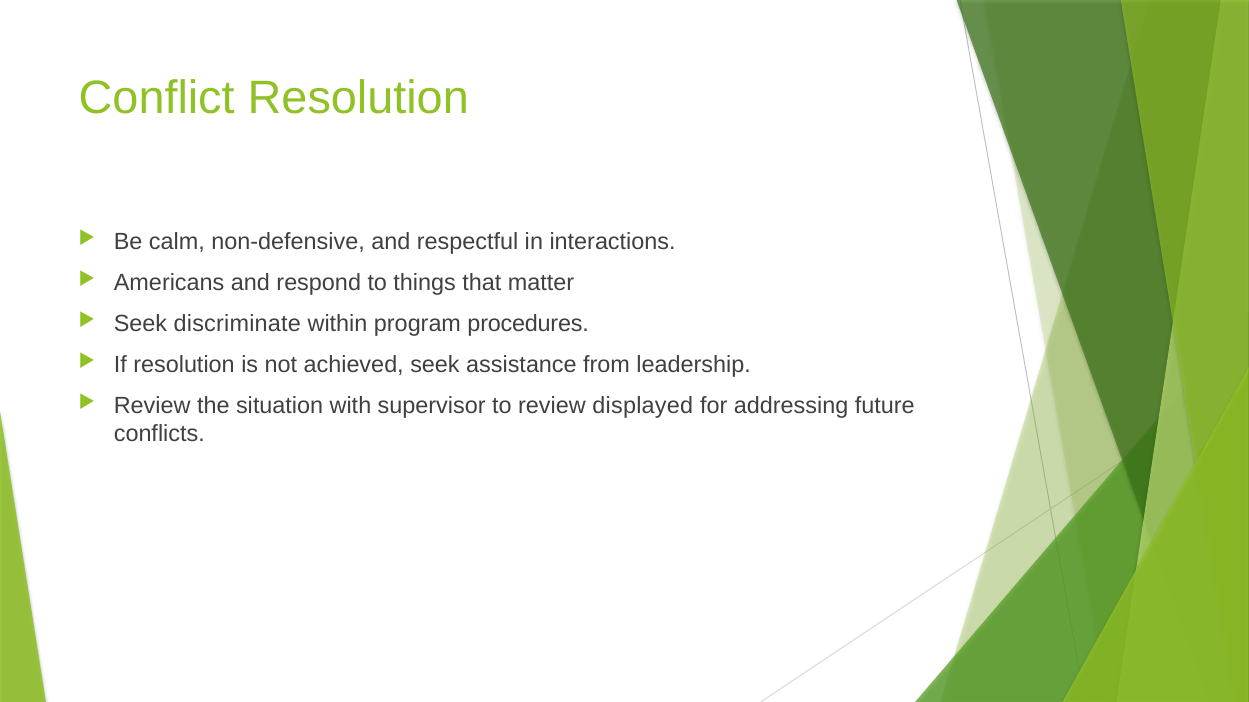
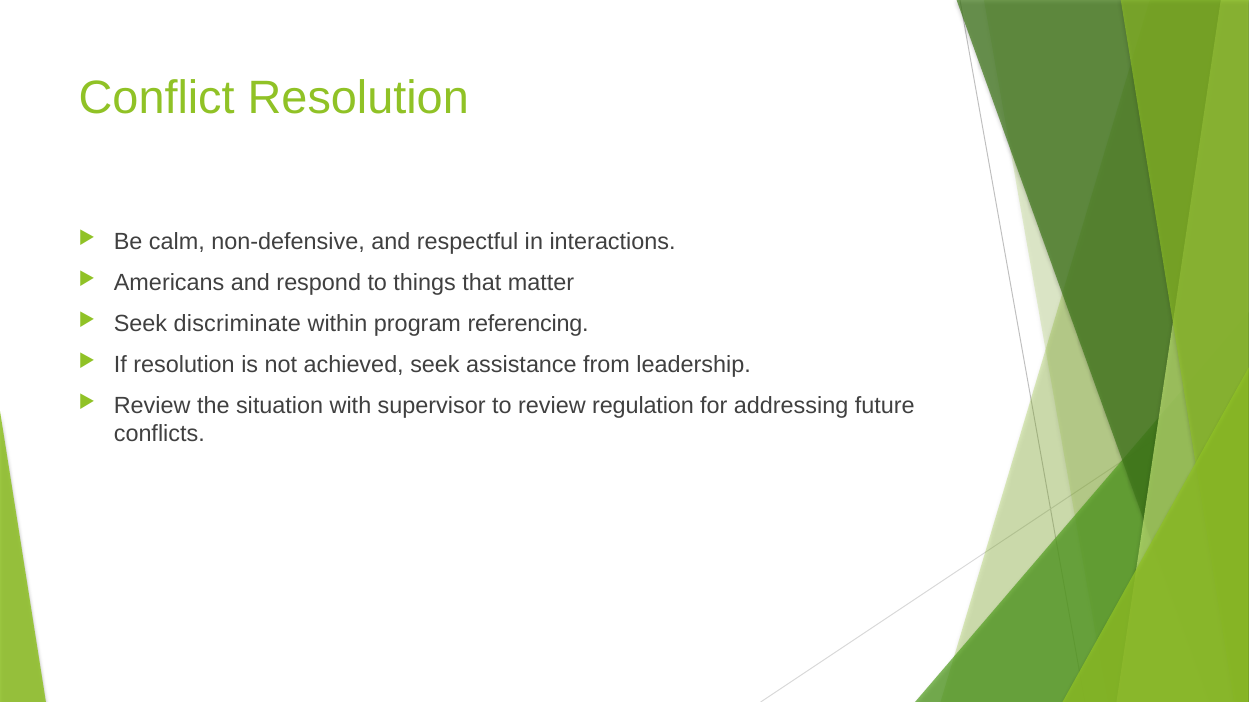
procedures: procedures -> referencing (528, 324)
displayed: displayed -> regulation (643, 406)
